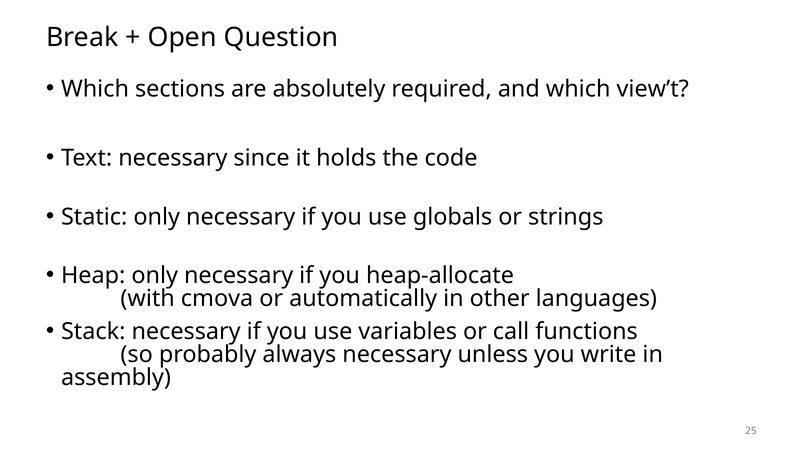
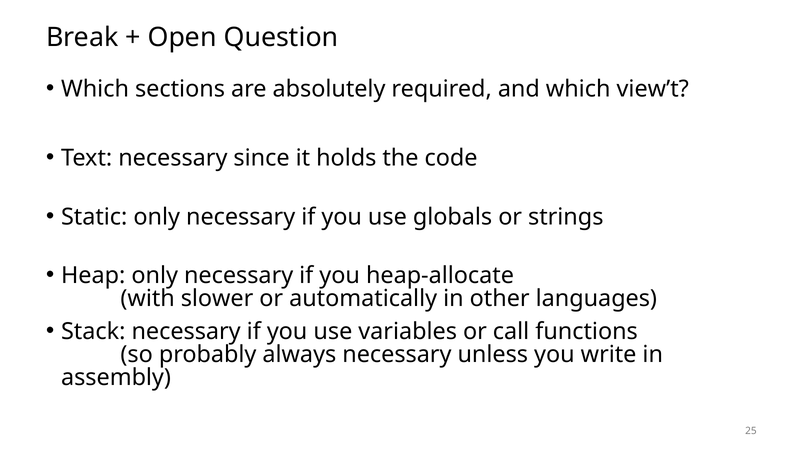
cmova: cmova -> slower (217, 298)
